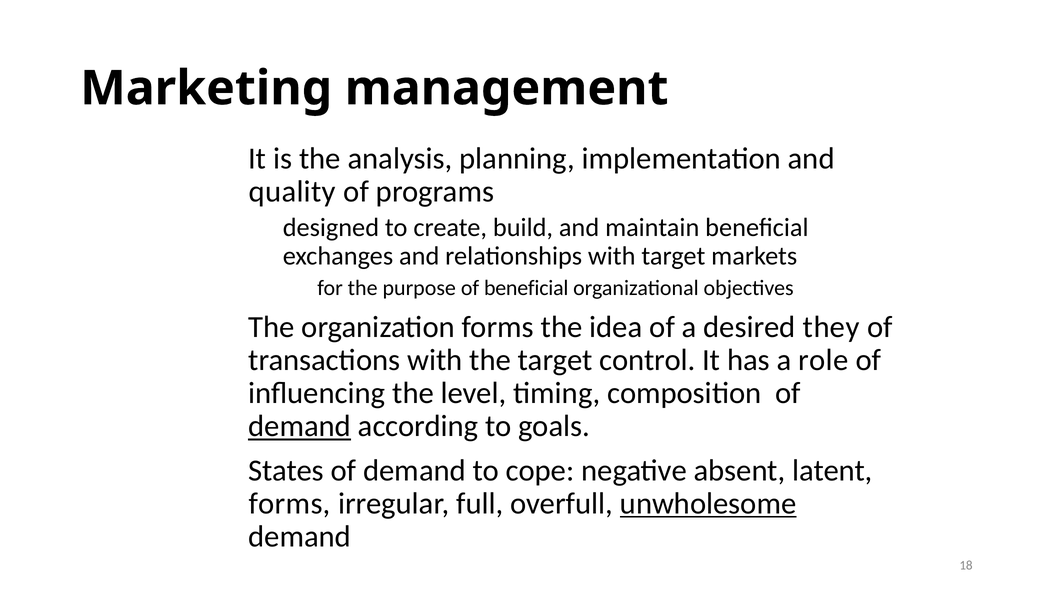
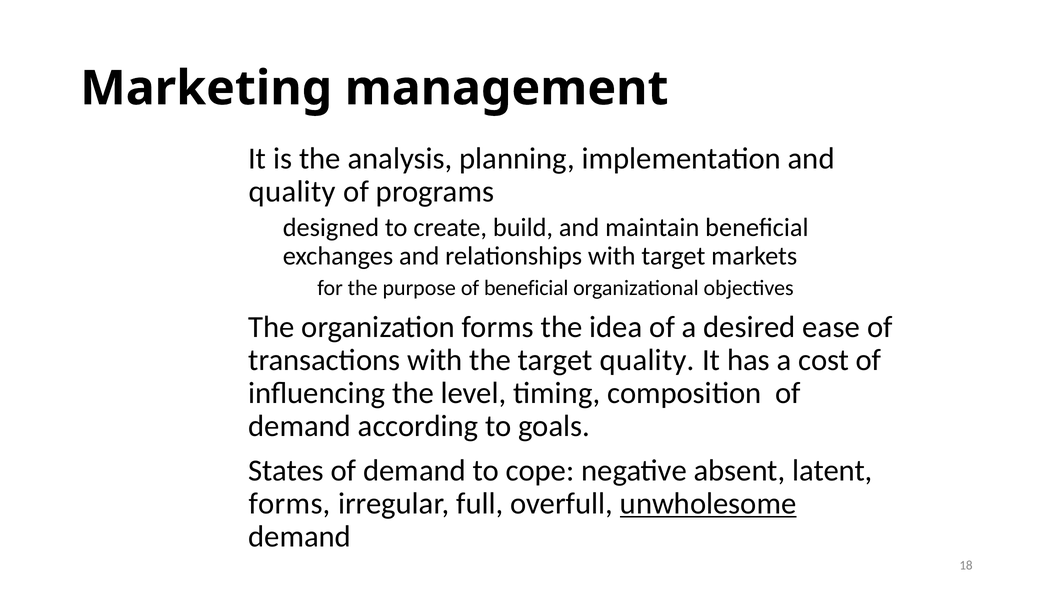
they: they -> ease (831, 327)
target control: control -> quality (647, 360)
role: role -> cost (824, 360)
demand underline: present -> none (300, 427)
